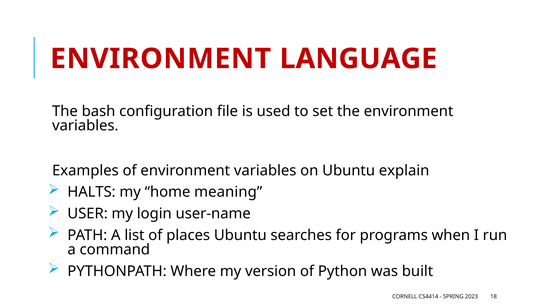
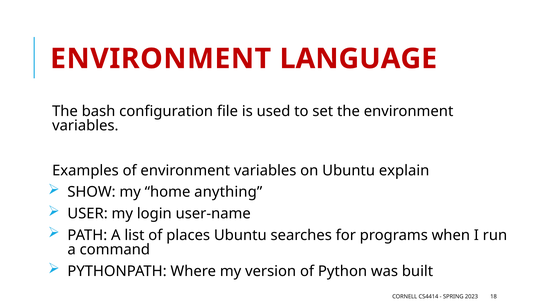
HALTS: HALTS -> SHOW (92, 192)
meaning: meaning -> anything (228, 192)
